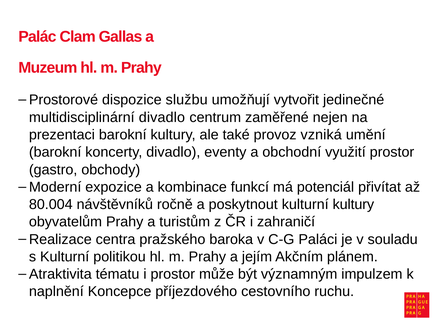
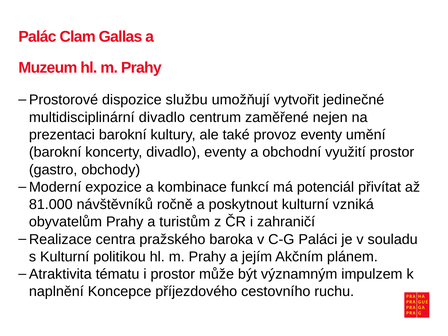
provoz vzniká: vzniká -> eventy (321, 135)
80.004: 80.004 -> 81.000 (51, 204)
kulturní kultury: kultury -> vzniká (353, 204)
